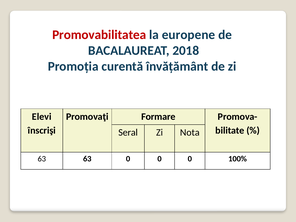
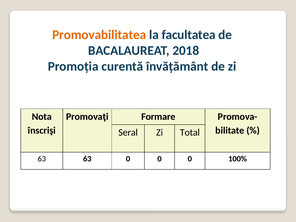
Promovabilitatea colour: red -> orange (99, 35)
europene: europene -> facultatea (189, 35)
Elevi: Elevi -> Nota (42, 117)
Nota: Nota -> Total (190, 132)
